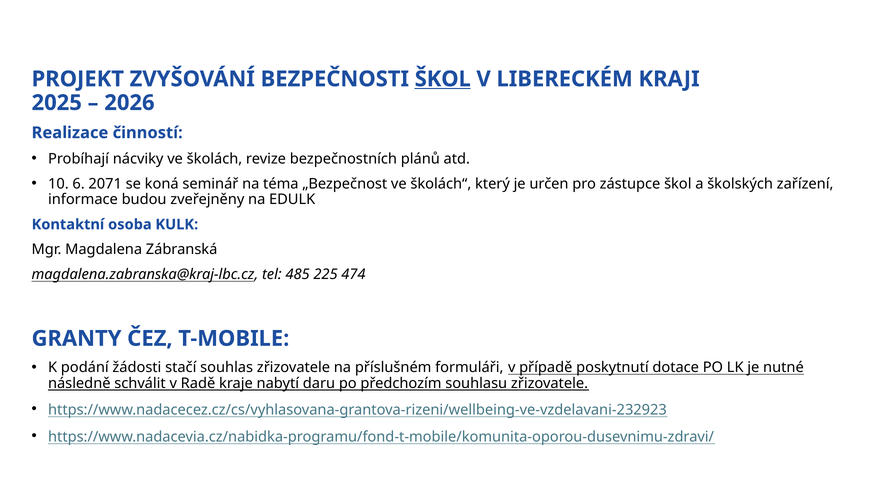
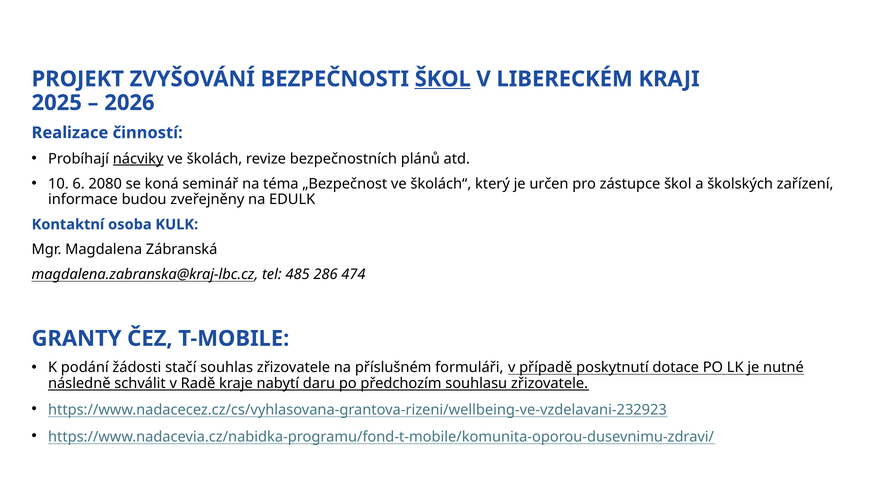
nácviky underline: none -> present (138, 159)
2071: 2071 -> 2080 (105, 184)
225: 225 -> 286 (326, 275)
